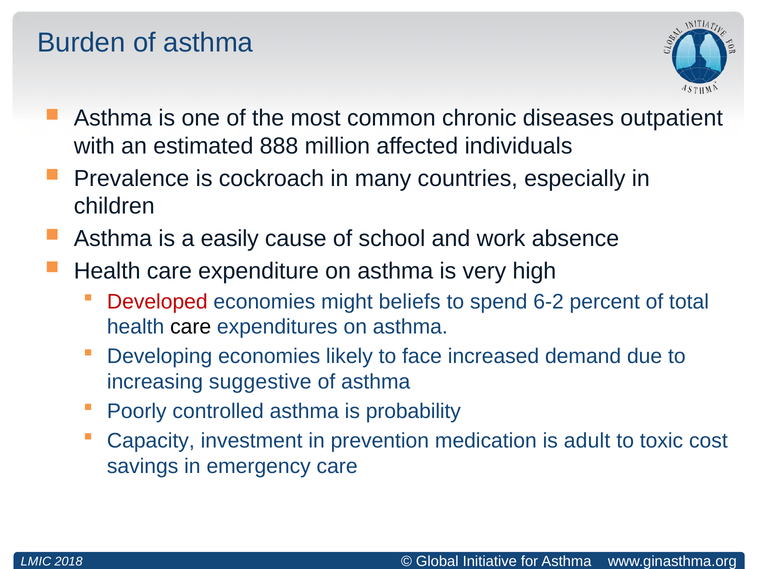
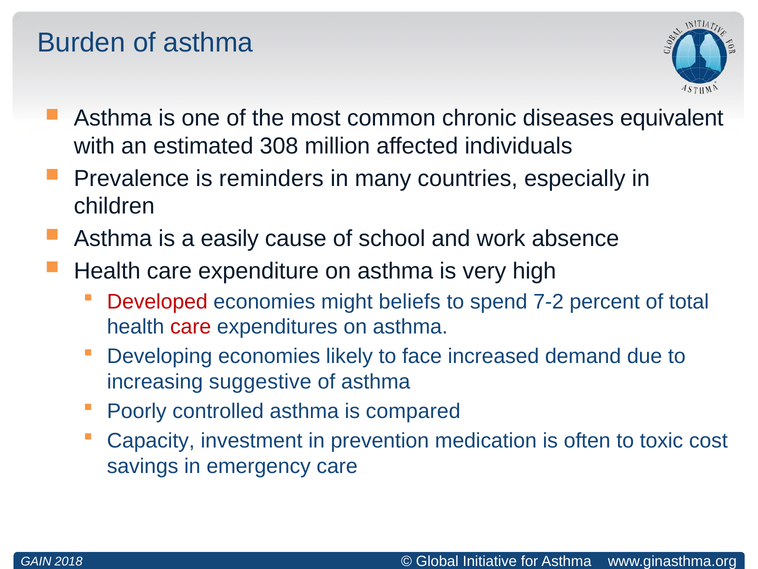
outpatient: outpatient -> equivalent (672, 118)
888: 888 -> 308 (279, 146)
cockroach: cockroach -> reminders (271, 178)
6-2: 6-2 -> 7-2 (549, 301)
care colour: black -> red (191, 327)
probability: probability -> compared (413, 411)
adult: adult -> often (587, 441)
LMIC: LMIC -> GAIN (36, 561)
